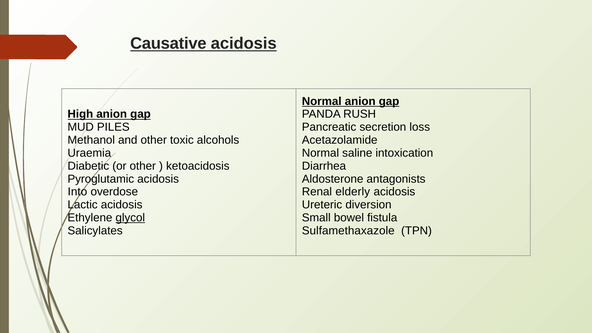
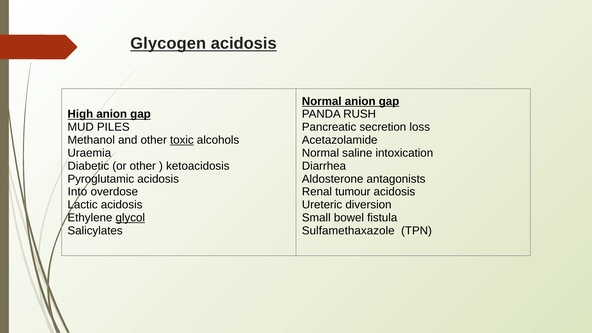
Causative: Causative -> Glycogen (168, 44)
toxic underline: none -> present (182, 140)
elderly: elderly -> tumour (353, 192)
